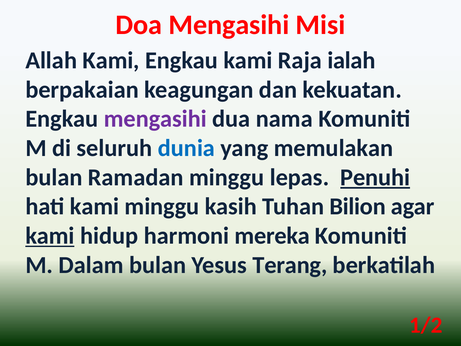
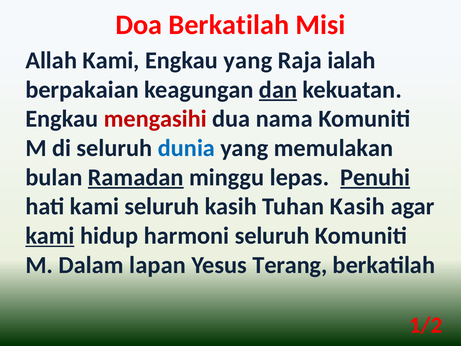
Doa Mengasihi: Mengasihi -> Berkatilah (229, 25)
Engkau kami: kami -> yang (248, 60)
dan underline: none -> present (278, 90)
mengasihi colour: purple -> red (155, 119)
Ramadan underline: none -> present (136, 177)
kami minggu: minggu -> seluruh (162, 206)
Tuhan Bilion: Bilion -> Kasih (357, 206)
harmoni mereka: mereka -> seluruh (272, 236)
Dalam bulan: bulan -> lapan (158, 265)
